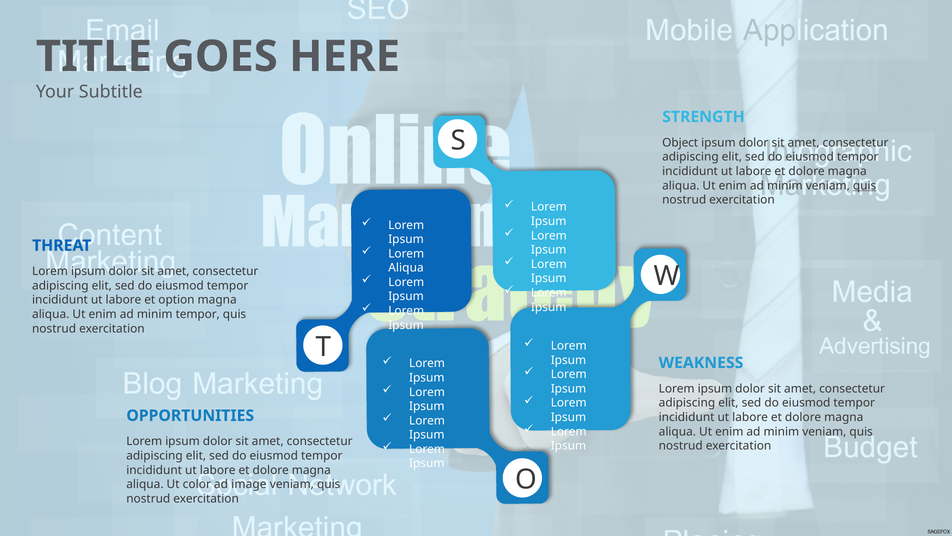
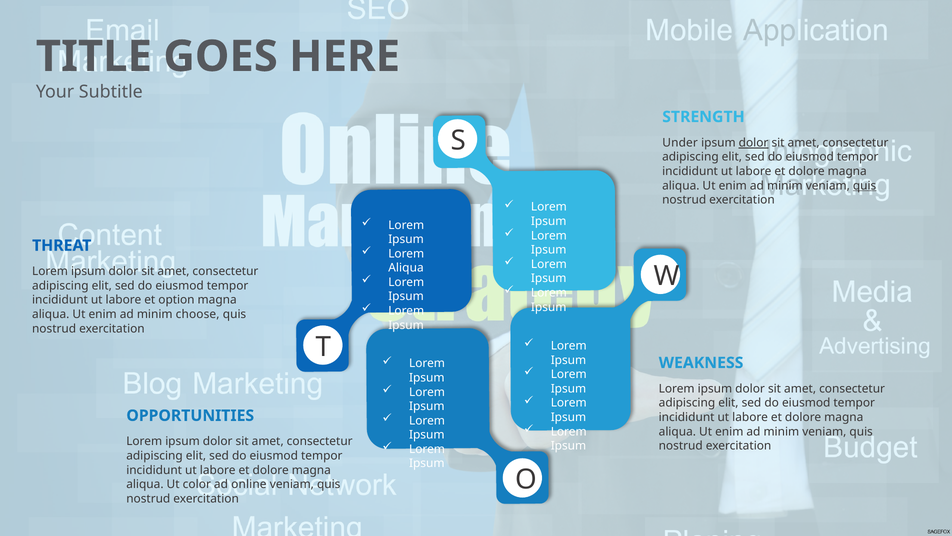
Object: Object -> Under (680, 143)
dolor underline: none -> present (754, 143)
minim tempor: tempor -> choose (198, 314)
image: image -> online (249, 484)
